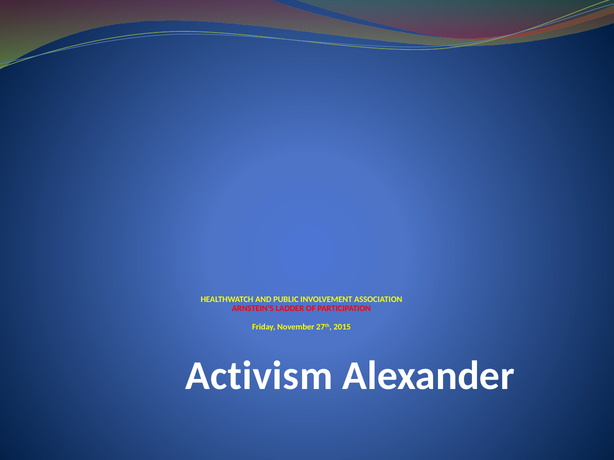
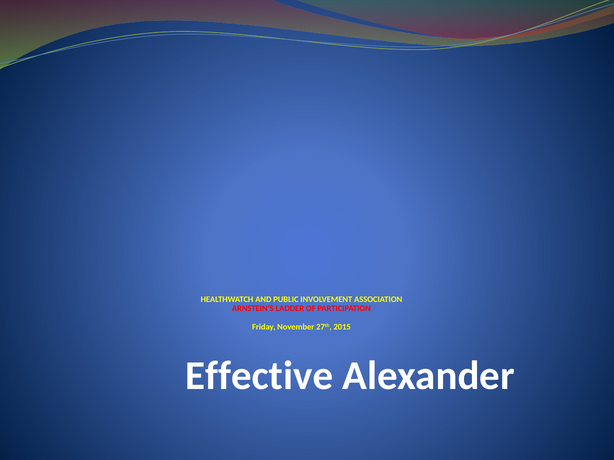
Activism: Activism -> Effective (259, 376)
